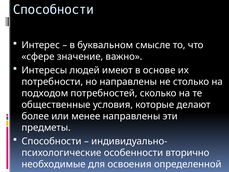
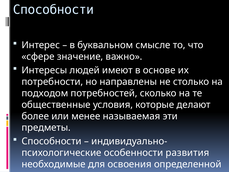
менее направлены: направлены -> называемая (131, 116)
вторично: вторично -> развития (187, 153)
